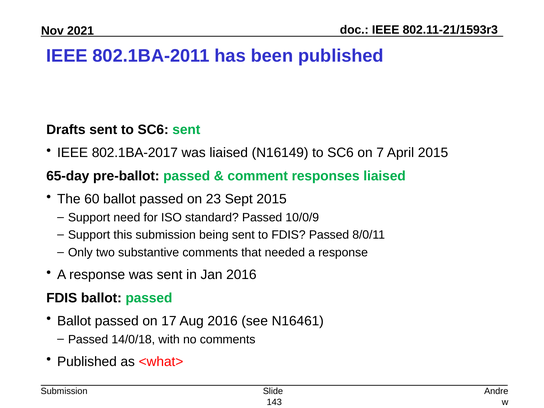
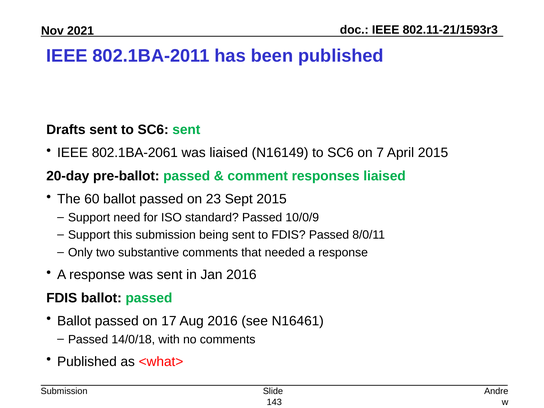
802.1BA-2017: 802.1BA-2017 -> 802.1BA-2061 (135, 153)
65-day: 65-day -> 20-day (68, 176)
